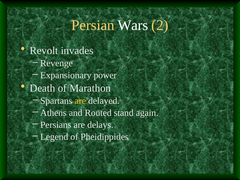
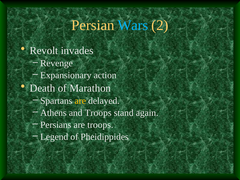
Wars colour: white -> light blue (133, 25)
power: power -> action (105, 75)
and Routed: Routed -> Troops (98, 113)
are delays: delays -> troops (100, 125)
